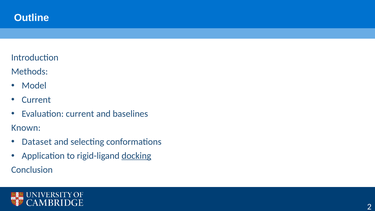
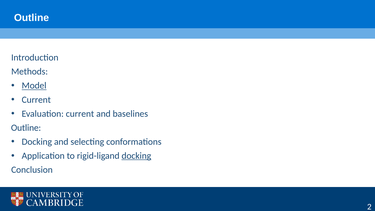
Model underline: none -> present (34, 86)
Known: Known -> Outline (26, 128)
Dataset: Dataset -> Docking (37, 142)
